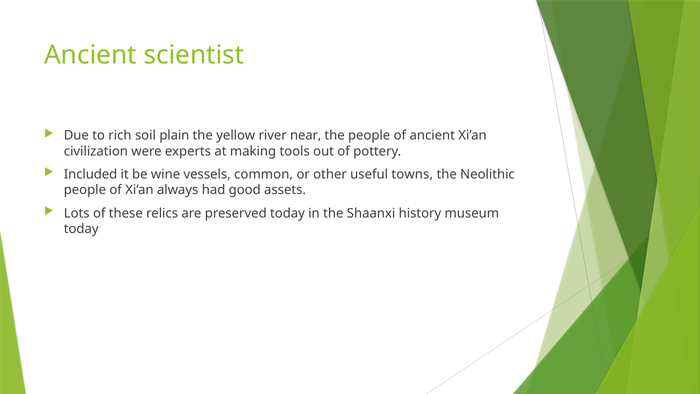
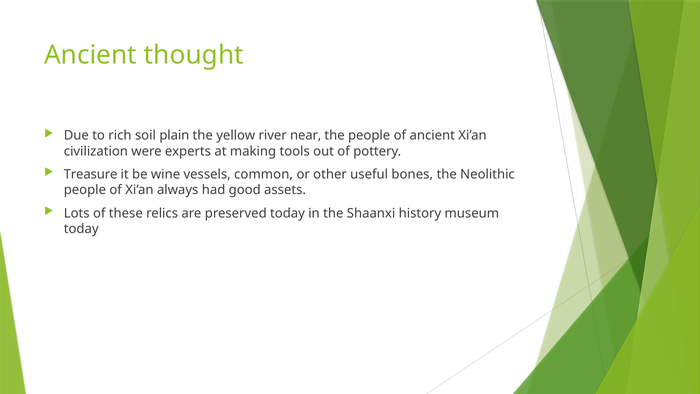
scientist: scientist -> thought (194, 55)
Included: Included -> Treasure (91, 174)
towns: towns -> bones (412, 174)
